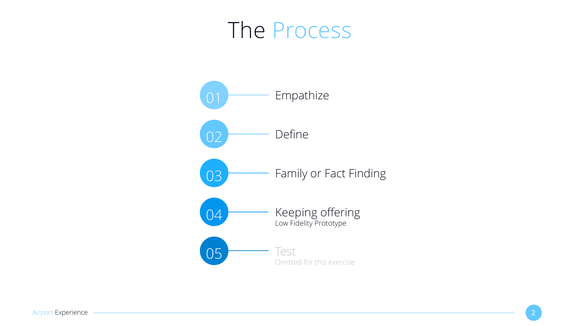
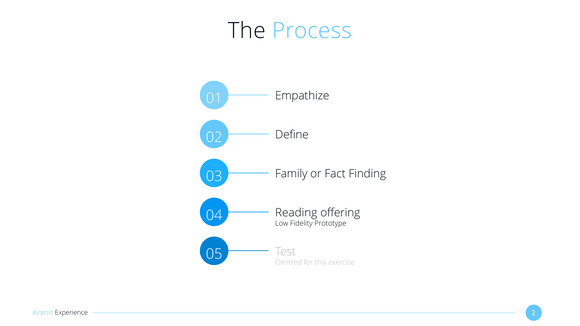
Keeping: Keeping -> Reading (296, 213)
